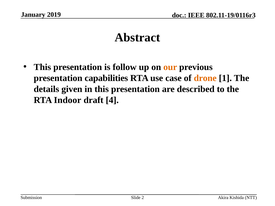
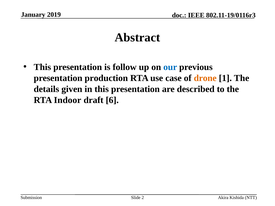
our colour: orange -> blue (170, 67)
capabilities: capabilities -> production (106, 78)
4: 4 -> 6 (112, 100)
